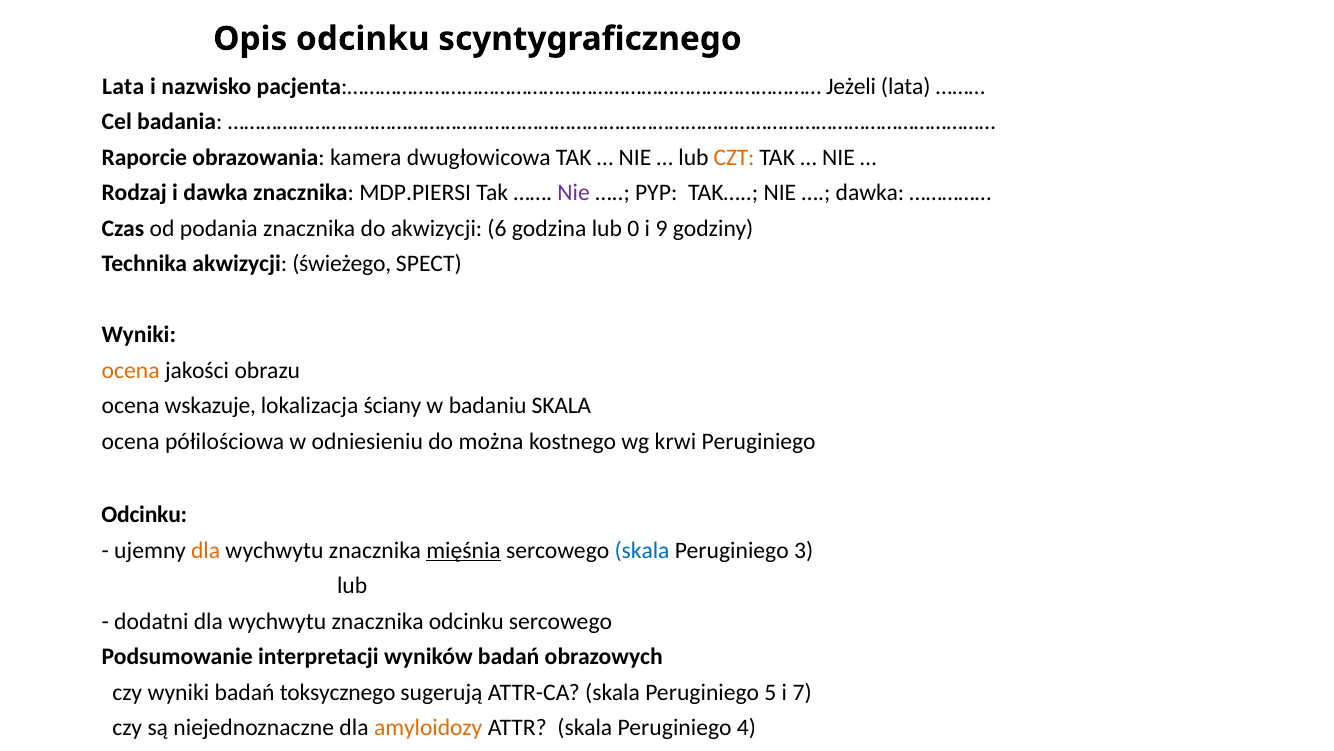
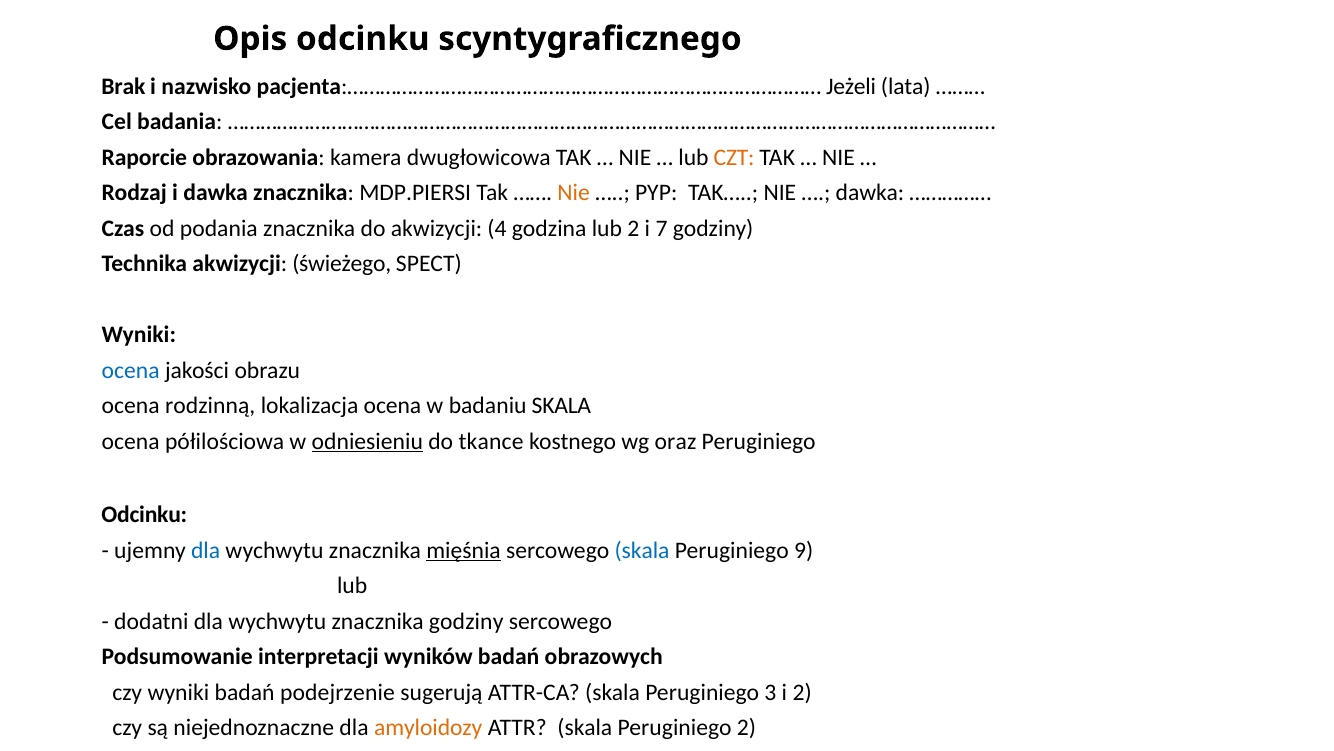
Lata: Lata -> Brak (123, 87)
Nie colour: purple -> orange (574, 193)
6: 6 -> 4 (497, 228)
lub 0: 0 -> 2 (633, 228)
9: 9 -> 7 (662, 228)
ocena colour: orange -> blue (131, 370)
wskazuje: wskazuje -> rodzinną (210, 406)
lokalizacja ściany: ściany -> ocena (392, 406)
odniesieniu underline: none -> present (367, 441)
można: można -> tkance (491, 441)
krwi: krwi -> oraz (675, 441)
dla colour: orange -> blue (206, 550)
3: 3 -> 9 (804, 550)
znacznika odcinku: odcinku -> godziny (466, 621)
toksycznego: toksycznego -> podejrzenie (337, 692)
5: 5 -> 3 (770, 692)
i 7: 7 -> 2 (802, 692)
Peruginiego 4: 4 -> 2 (746, 727)
